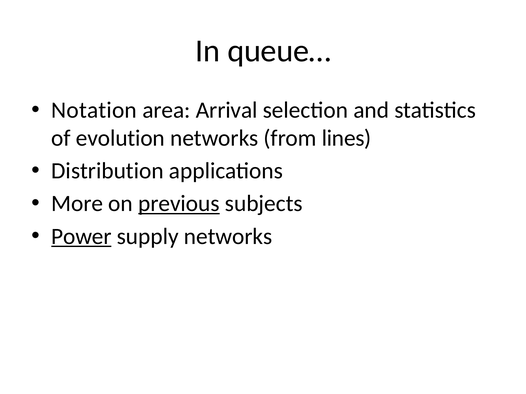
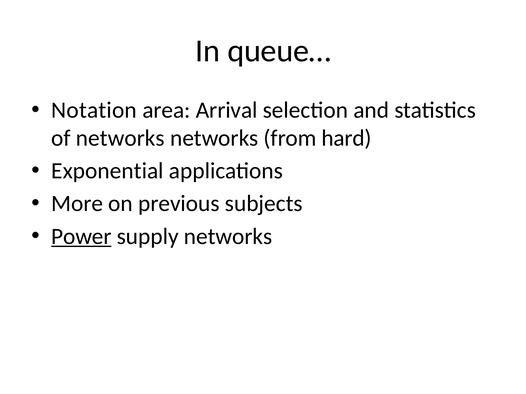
of evolution: evolution -> networks (120, 138)
lines: lines -> hard (347, 138)
Distribution: Distribution -> Exponential (107, 171)
previous underline: present -> none (179, 204)
